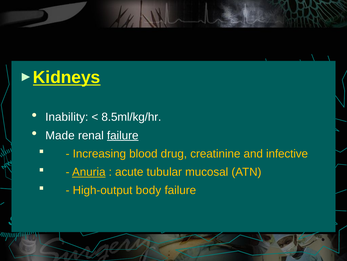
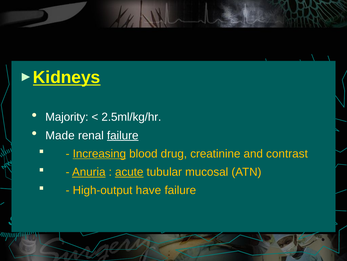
Inability: Inability -> Majority (67, 117)
8.5ml/kg/hr: 8.5ml/kg/hr -> 2.5ml/kg/hr (131, 117)
Increasing underline: none -> present (99, 153)
infective: infective -> contrast (287, 153)
acute underline: none -> present (129, 172)
body: body -> have (148, 190)
